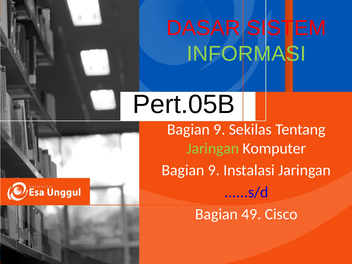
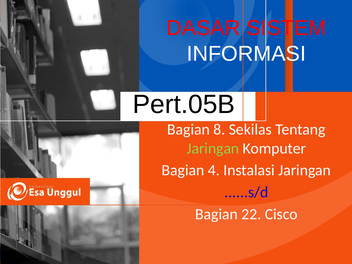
INFORMASI colour: light green -> white (246, 54)
9: 9 -> 8 (219, 130)
9: 9 -> 4 (214, 170)
49: 49 -> 22 (251, 214)
